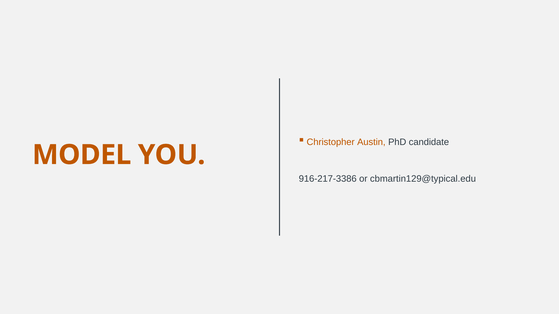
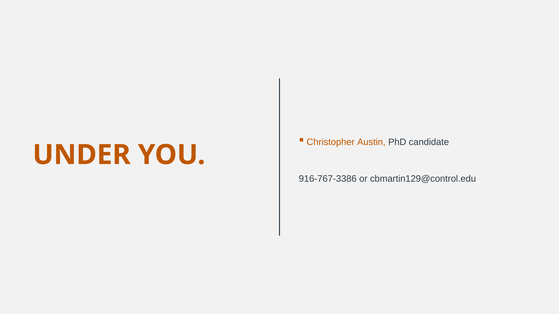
MODEL: MODEL -> UNDER (82, 155)
916-217-3386: 916-217-3386 -> 916-767-3386 (328, 179)
cbmartin129@typical.edu: cbmartin129@typical.edu -> cbmartin129@control.edu (423, 179)
